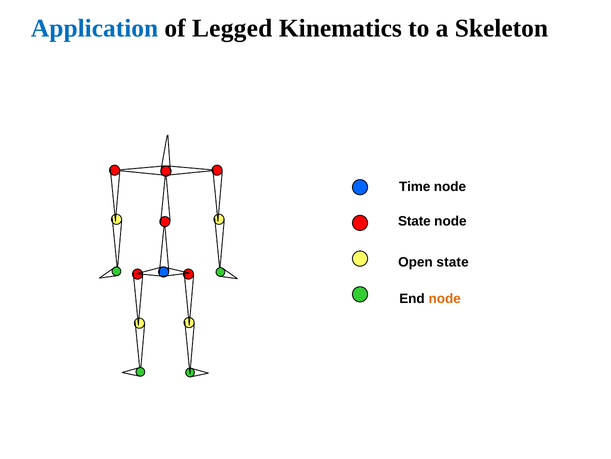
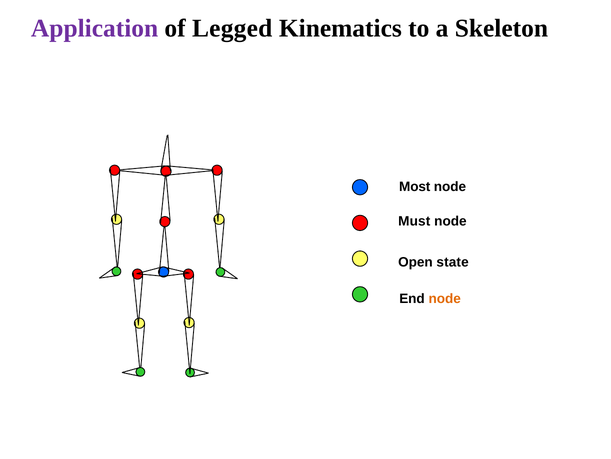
Application colour: blue -> purple (95, 28)
Time: Time -> Most (415, 186)
State: State -> Must (414, 221)
